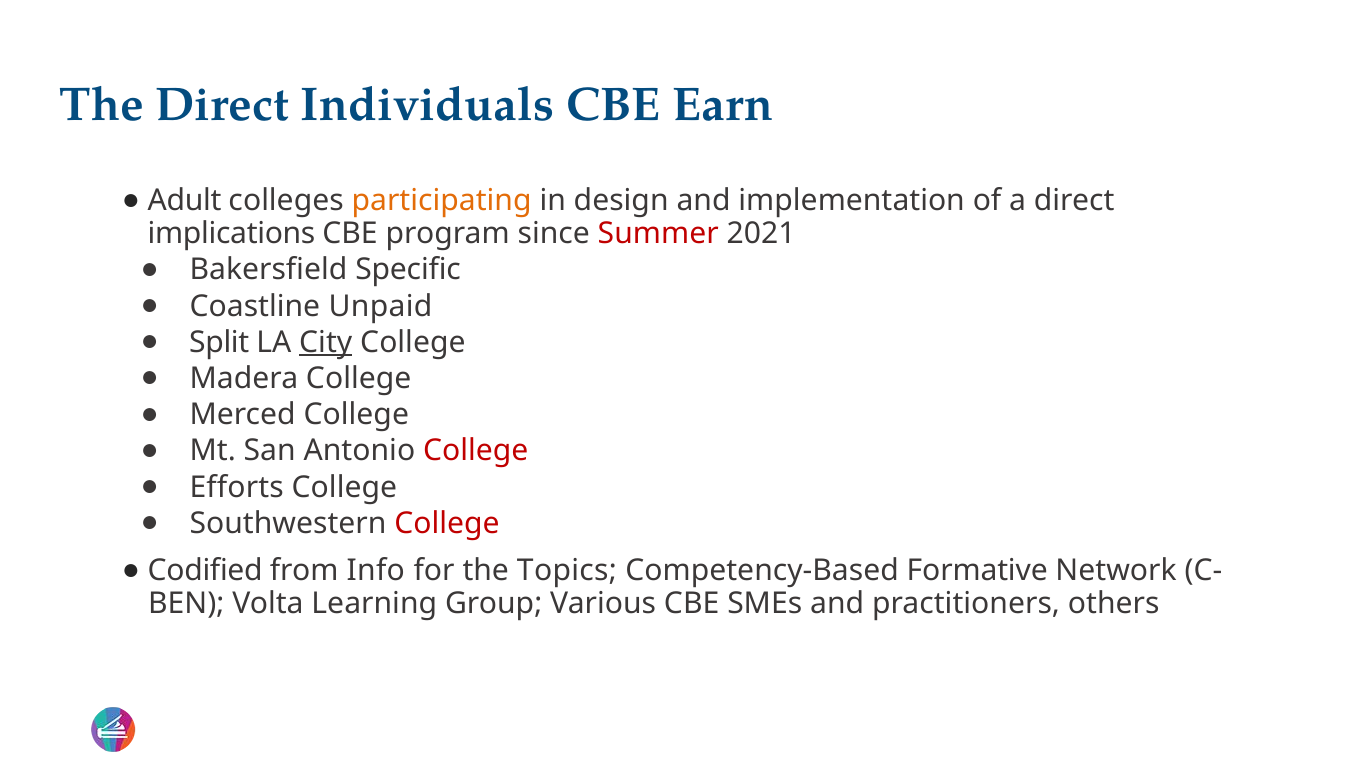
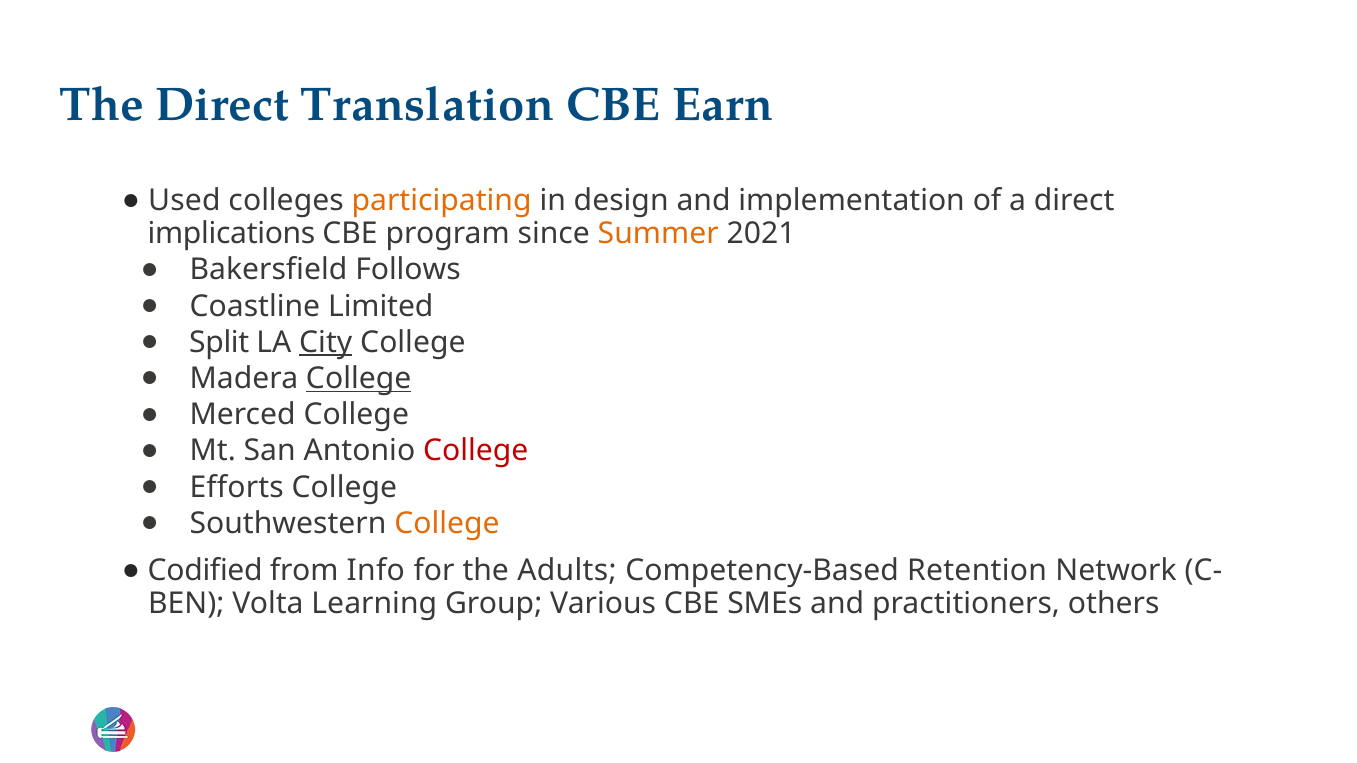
Individuals: Individuals -> Translation (427, 105)
Adult: Adult -> Used (184, 201)
Summer colour: red -> orange (658, 233)
Specific: Specific -> Follows (408, 270)
Unpaid: Unpaid -> Limited (381, 306)
College underline: none -> present (359, 379)
College colour: red -> orange (447, 524)
Topics: Topics -> Adults (567, 571)
Formative: Formative -> Retention (977, 571)
